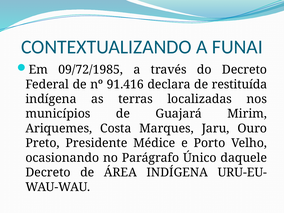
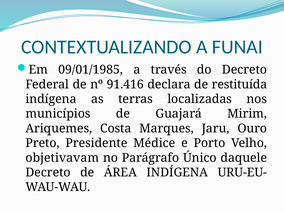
09/72/1985: 09/72/1985 -> 09/01/1985 (91, 70)
ocasionando: ocasionando -> objetivavam (62, 158)
